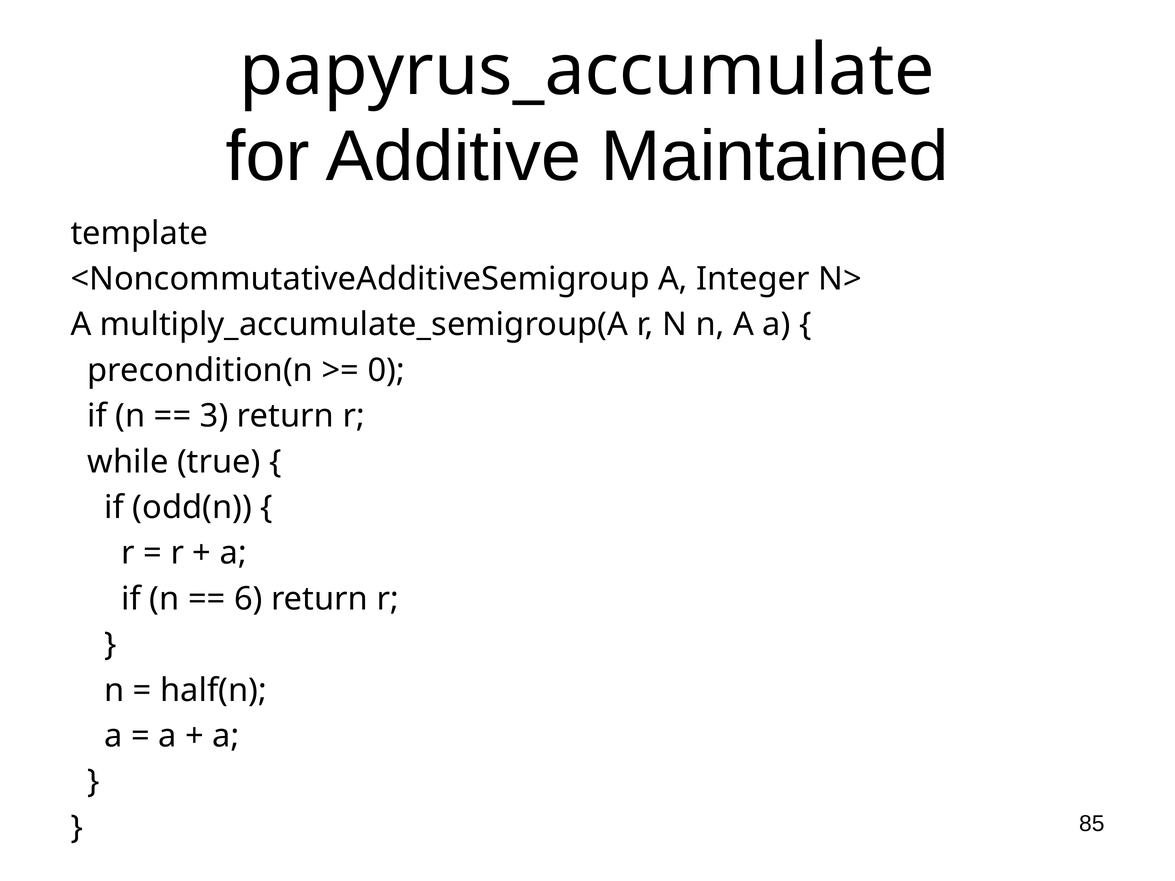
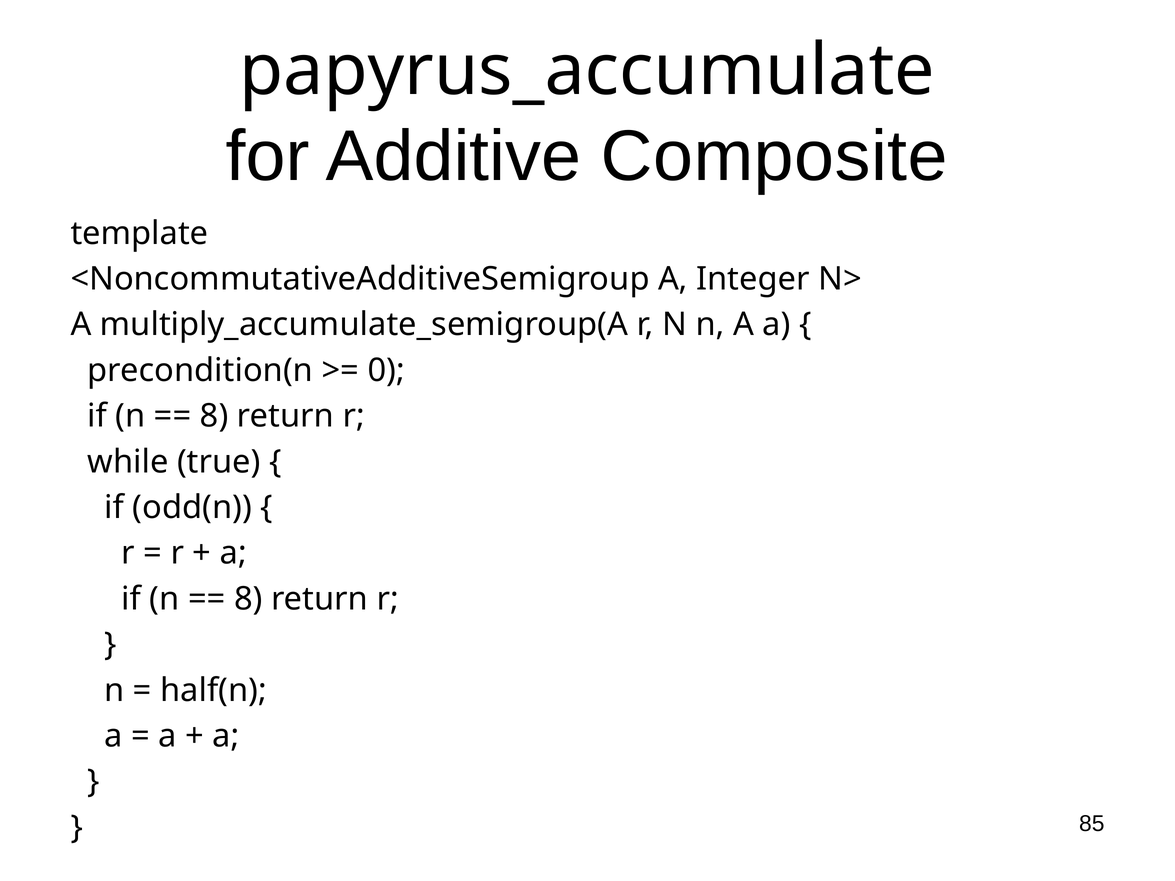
Maintained: Maintained -> Composite (774, 157)
3: 3 -> 8 (214, 416)
6: 6 -> 8 (248, 599)
